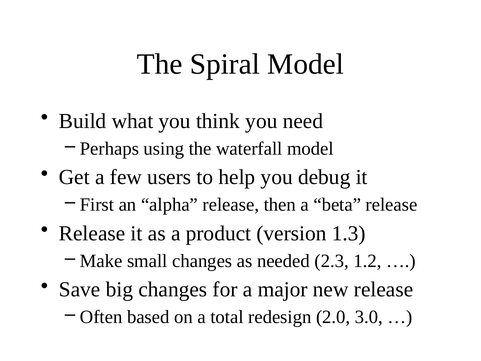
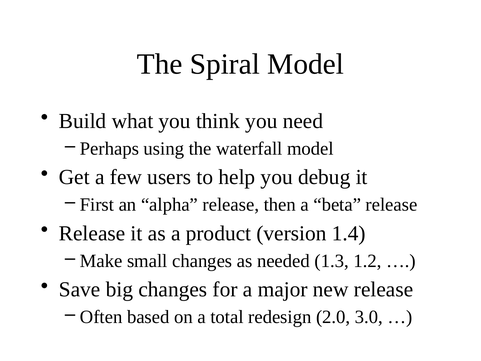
1.3: 1.3 -> 1.4 (349, 233)
2.3: 2.3 -> 1.3 (332, 261)
